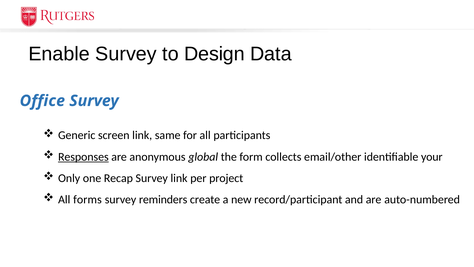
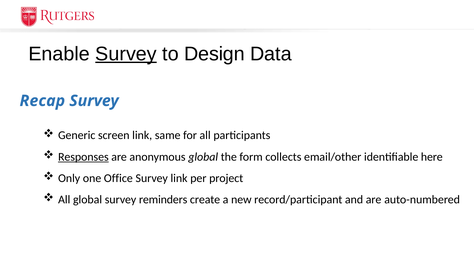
Survey underline: none -> present (126, 54)
Office: Office -> Recap (42, 101)
your: your -> here (432, 157)
Recap: Recap -> Office (118, 178)
All forms: forms -> global (88, 199)
